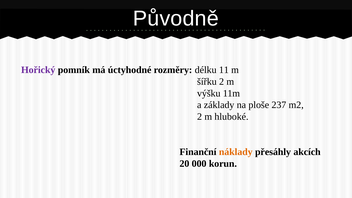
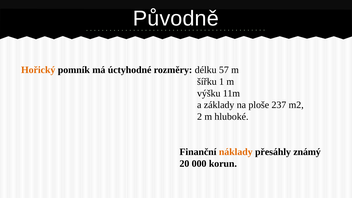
Hořický colour: purple -> orange (38, 70)
11: 11 -> 57 (224, 70)
šířku 2: 2 -> 1 (222, 82)
akcích: akcích -> známý (307, 152)
